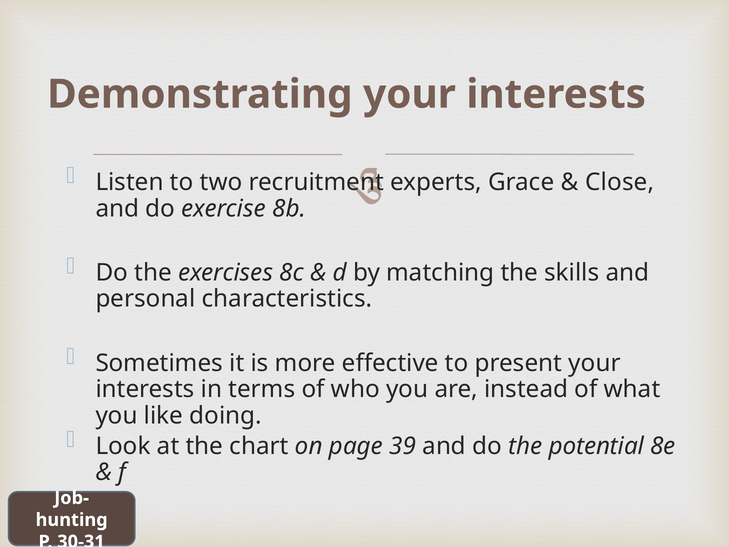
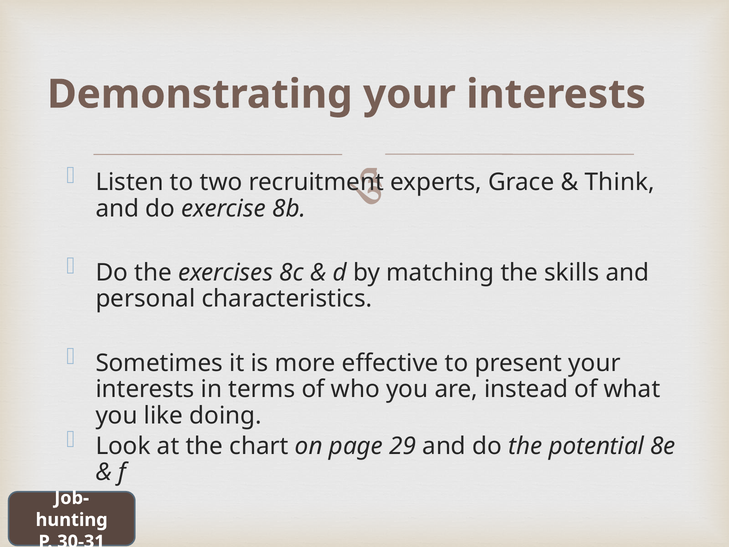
Close: Close -> Think (620, 182)
39: 39 -> 29 (403, 446)
